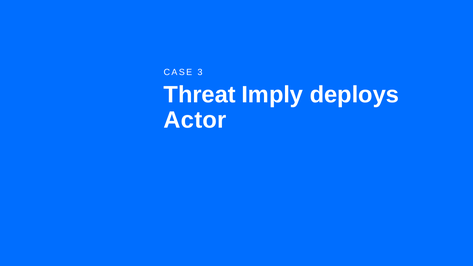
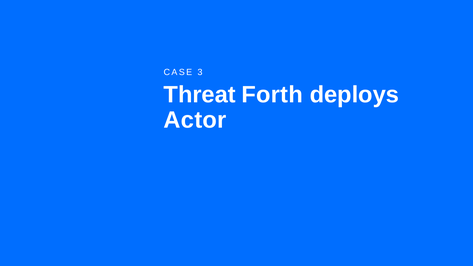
Imply: Imply -> Forth (272, 95)
